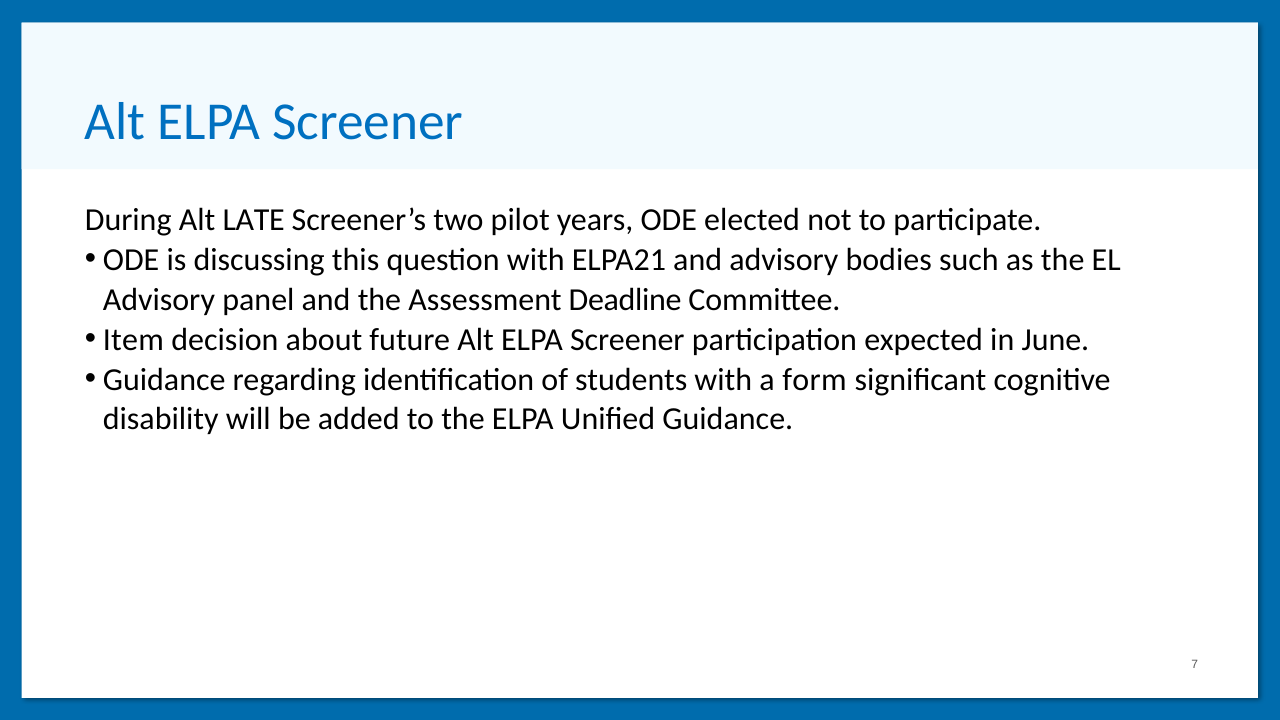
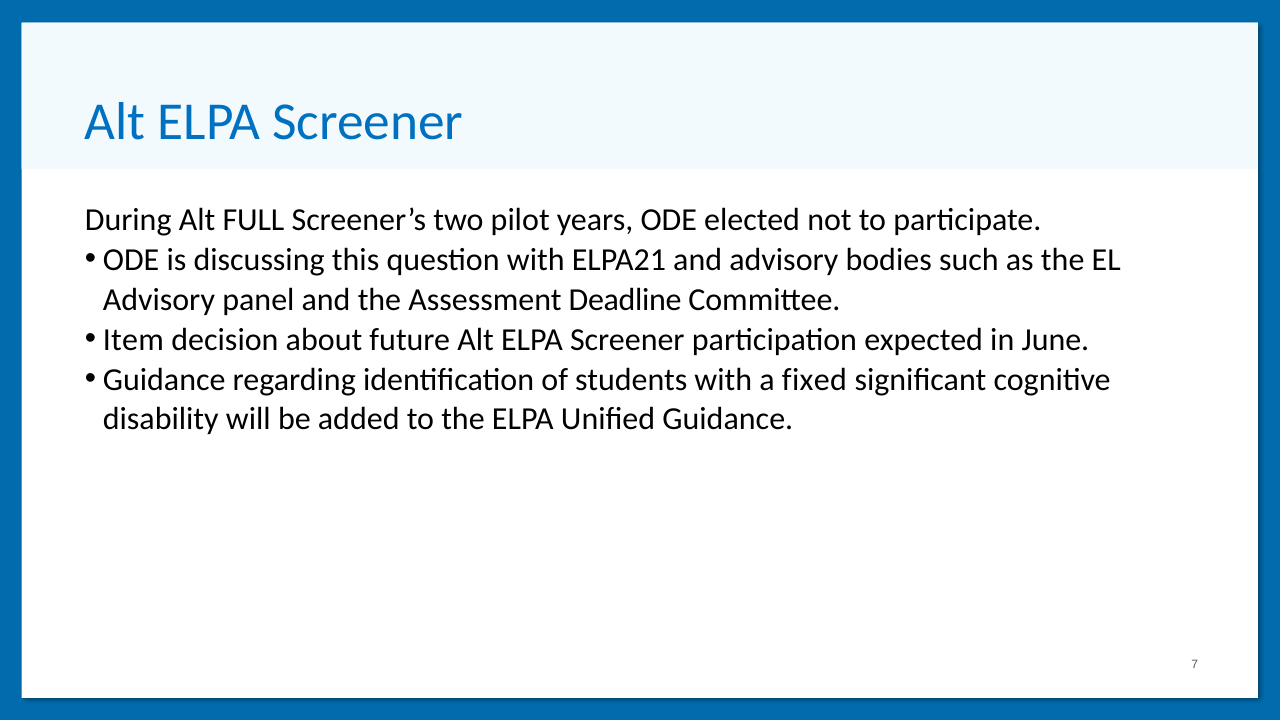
LATE: LATE -> FULL (254, 219)
form: form -> fixed (814, 379)
